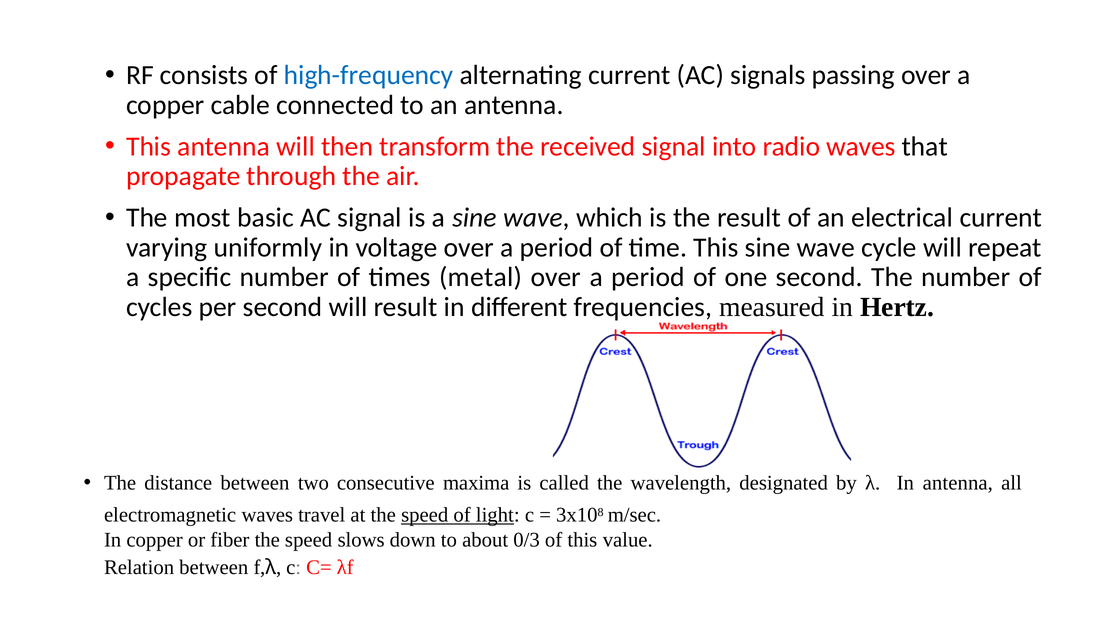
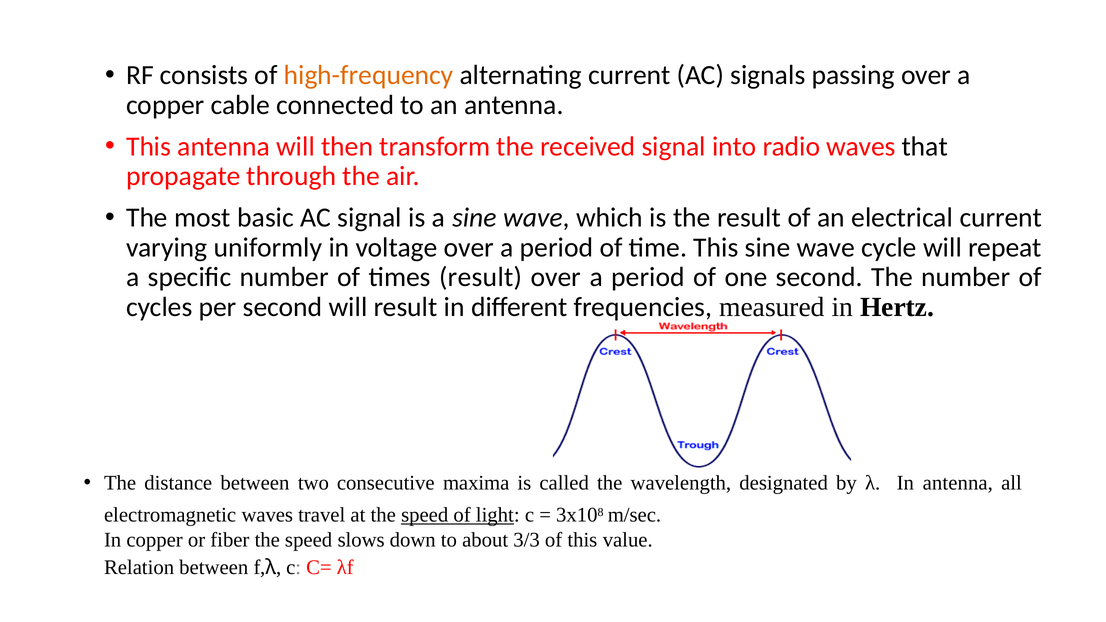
high-frequency colour: blue -> orange (369, 75)
times metal: metal -> result (481, 277)
0/3: 0/3 -> 3/3 (527, 540)
